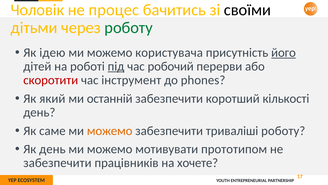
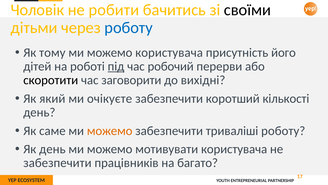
процес: процес -> робити (114, 10)
роботу colour: green -> blue (129, 28)
ідею: ідею -> тому (52, 52)
його underline: present -> none (283, 52)
скоротити colour: red -> black (51, 80)
інструмент: інструмент -> заговорити (131, 80)
phones: phones -> вихідні (203, 80)
останній: останній -> очікуєте (110, 98)
мотивувати прототипом: прототипом -> користувача (234, 149)
хочете: хочете -> багато (198, 163)
